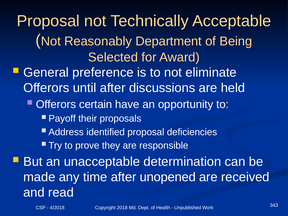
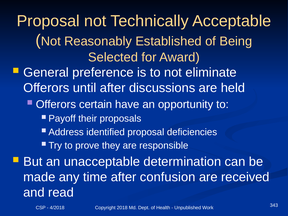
Department: Department -> Established (169, 41)
unopened: unopened -> confusion (168, 177)
